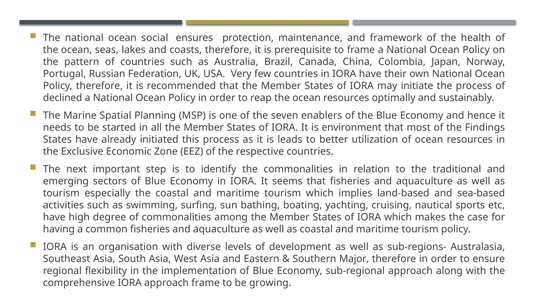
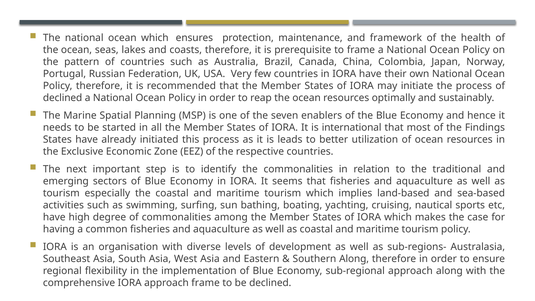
ocean social: social -> which (155, 38)
environment: environment -> international (352, 128)
Southern Major: Major -> Along (354, 259)
be growing: growing -> declined (270, 283)
